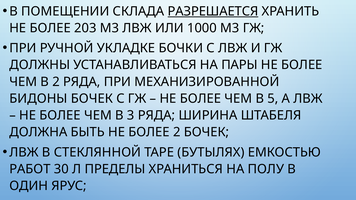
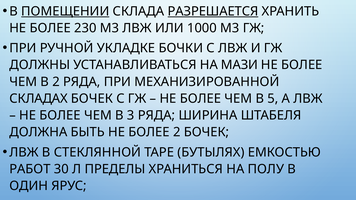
ПОМЕЩЕНИИ underline: none -> present (65, 11)
203: 203 -> 230 (85, 28)
ПАРЫ: ПАРЫ -> МАЗИ (239, 65)
БИДОНЫ: БИДОНЫ -> СКЛАДАХ (39, 99)
